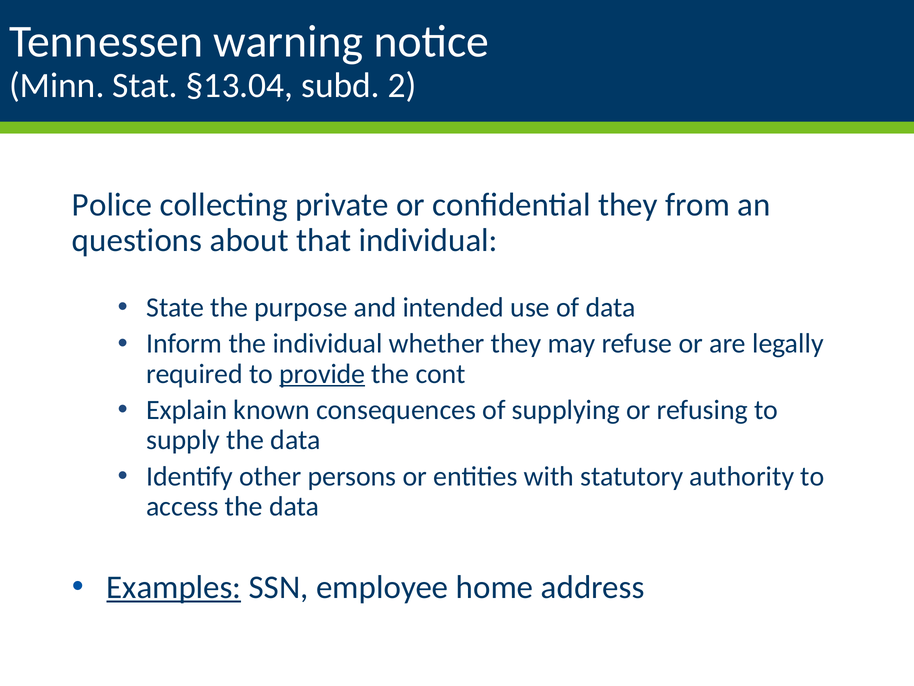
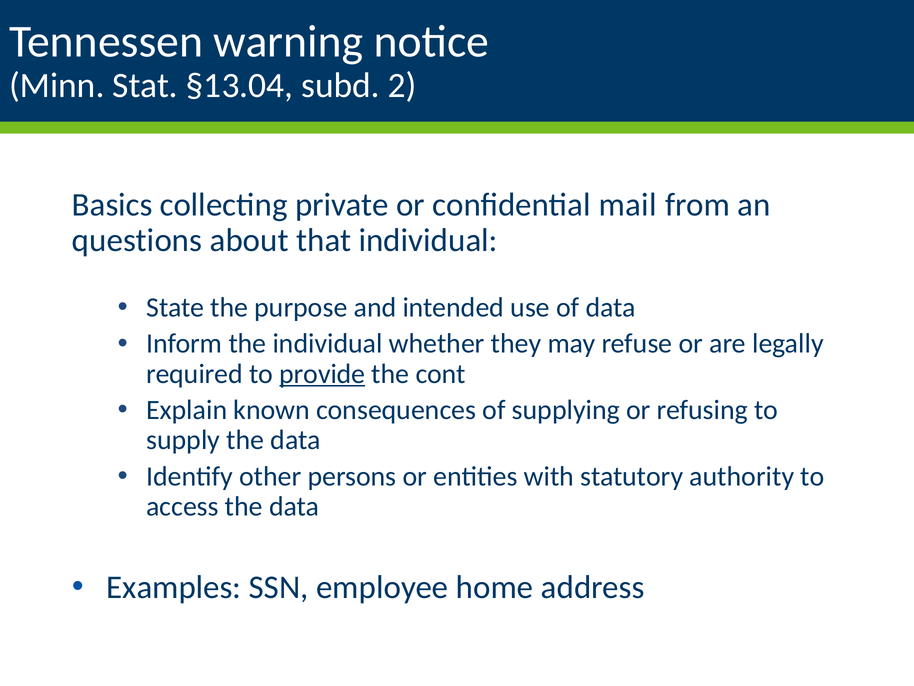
Police: Police -> Basics (112, 205)
confidential they: they -> mail (628, 205)
Examples underline: present -> none (174, 587)
